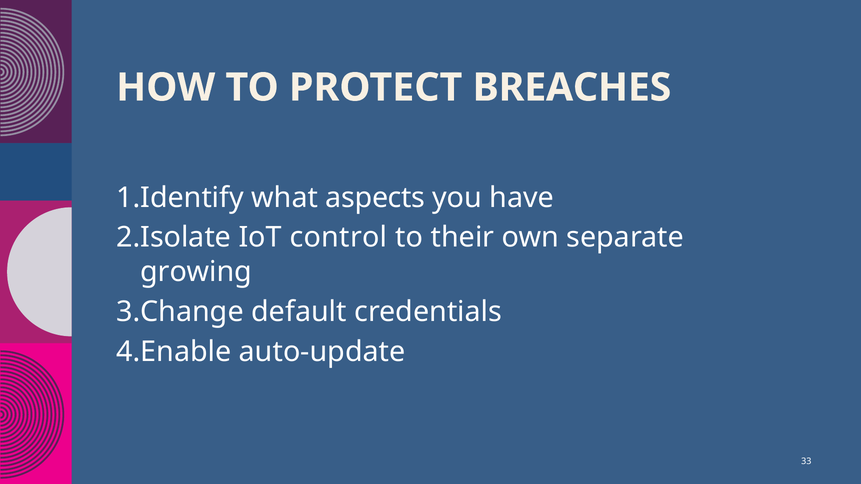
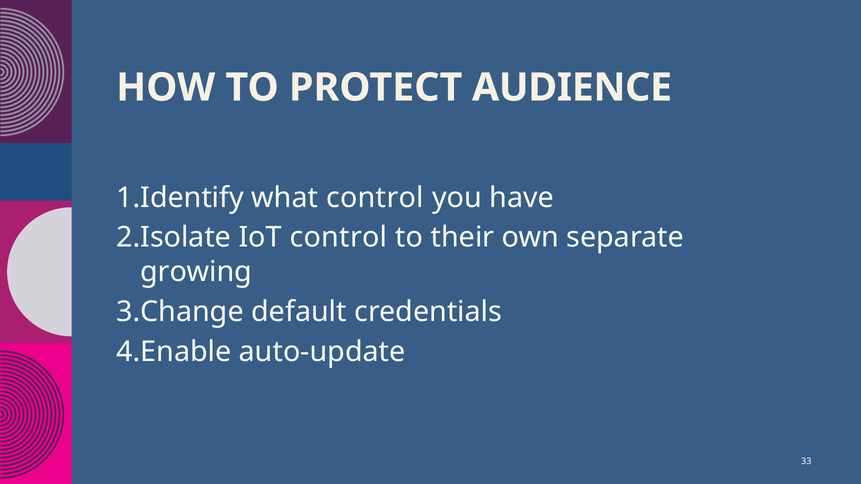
BREACHES: BREACHES -> AUDIENCE (572, 88)
what aspects: aspects -> control (375, 198)
